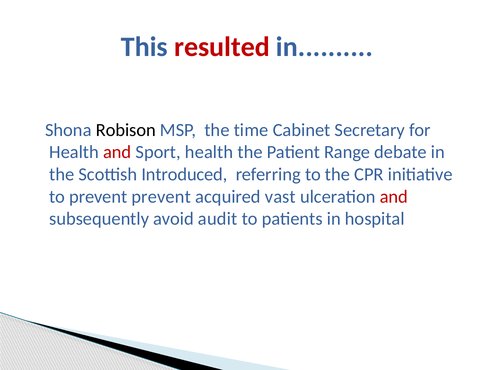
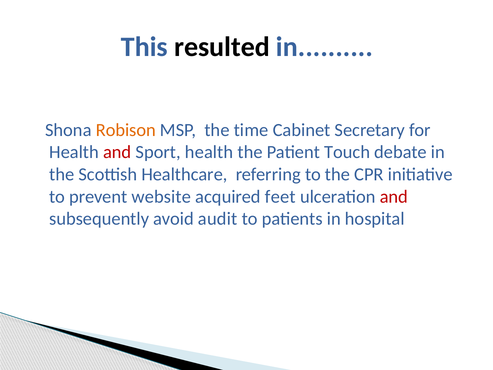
resulted colour: red -> black (222, 47)
Robison colour: black -> orange (126, 130)
Range: Range -> Touch (347, 152)
Introduced: Introduced -> Healthcare (184, 174)
prevent prevent: prevent -> website (161, 196)
vast: vast -> feet (280, 196)
